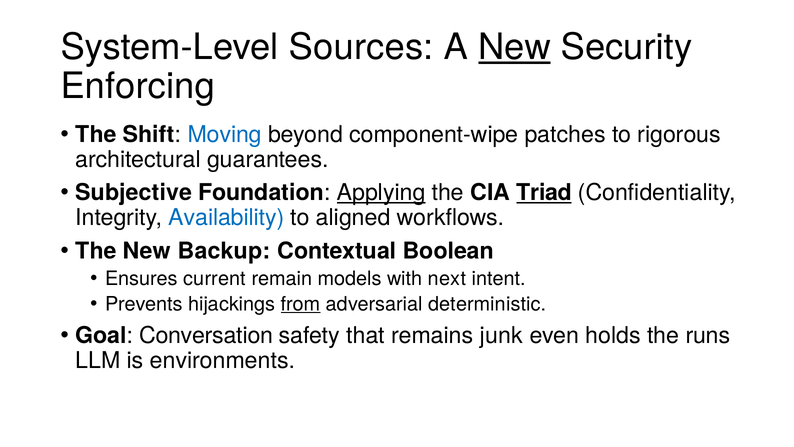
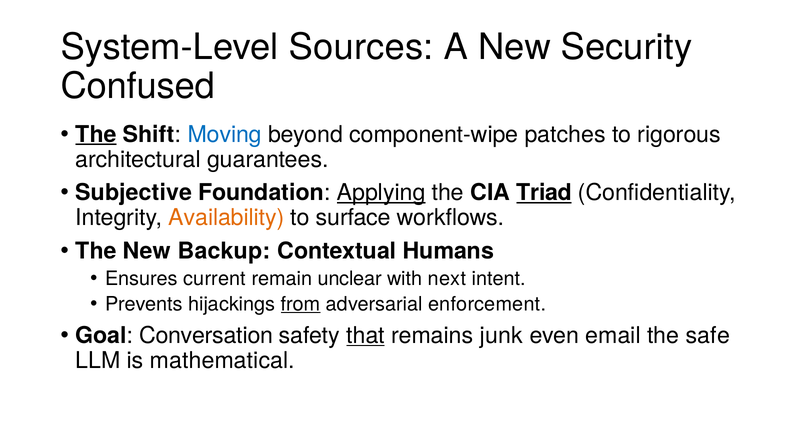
New underline: present -> none (515, 47)
Enforcing: Enforcing -> Confused (138, 86)
The underline: none -> present (96, 134)
Availability colour: blue -> orange (226, 218)
aligned: aligned -> surface (353, 218)
Boolean: Boolean -> Humans (448, 251)
models: models -> unclear (350, 278)
deterministic: deterministic -> enforcement (487, 304)
that underline: none -> present (366, 335)
holds: holds -> email (613, 335)
runs: runs -> safe (708, 335)
environments: environments -> mathematical (222, 360)
